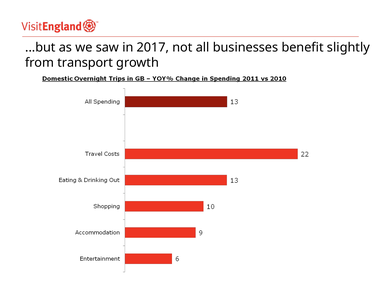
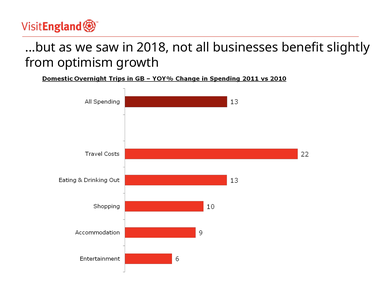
2017: 2017 -> 2018 (153, 47)
transport: transport -> optimism (85, 63)
